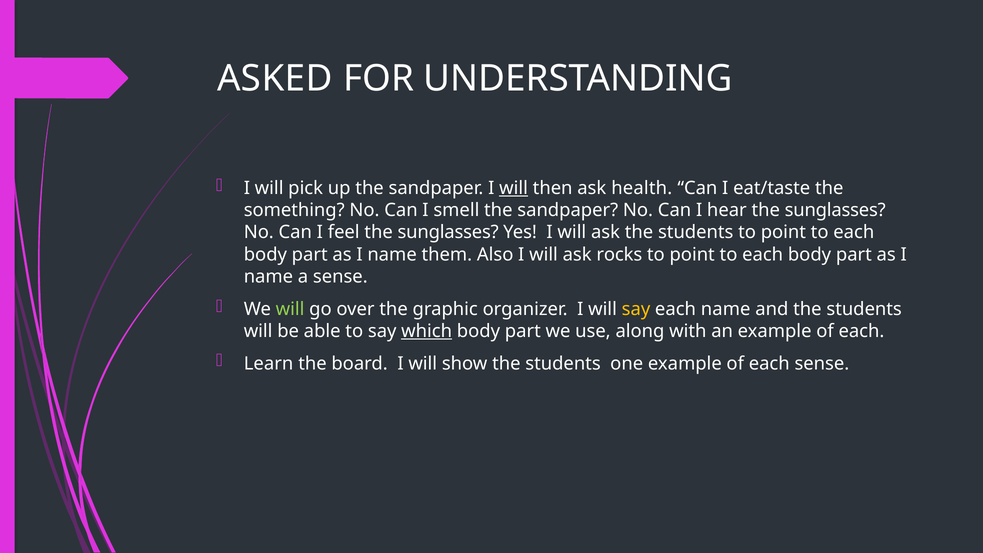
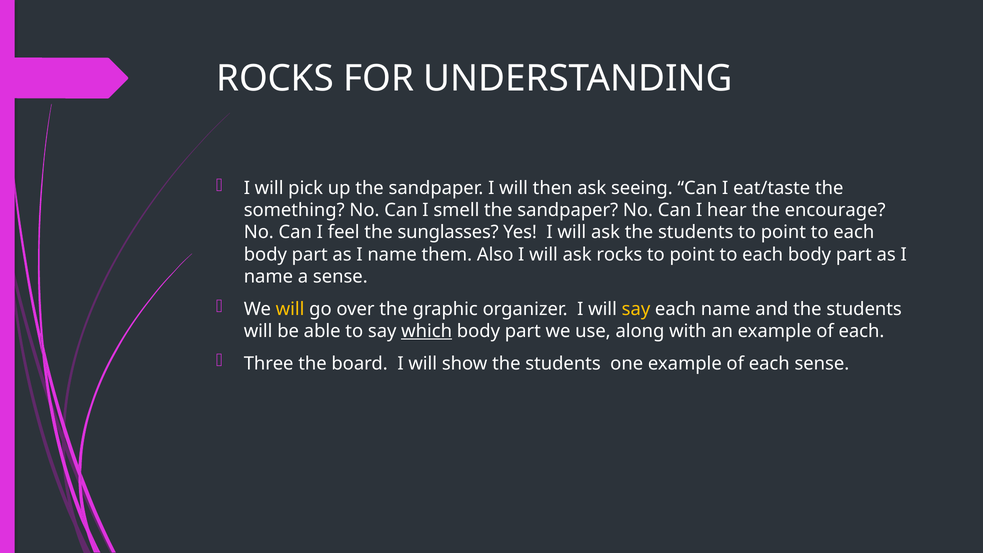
ASKED: ASKED -> ROCKS (275, 79)
will underline: present -> none (514, 188)
health: health -> seeing (642, 188)
hear the sunglasses: sunglasses -> encourage (835, 210)
will colour: light green -> yellow (290, 309)
Learn: Learn -> Three (269, 363)
